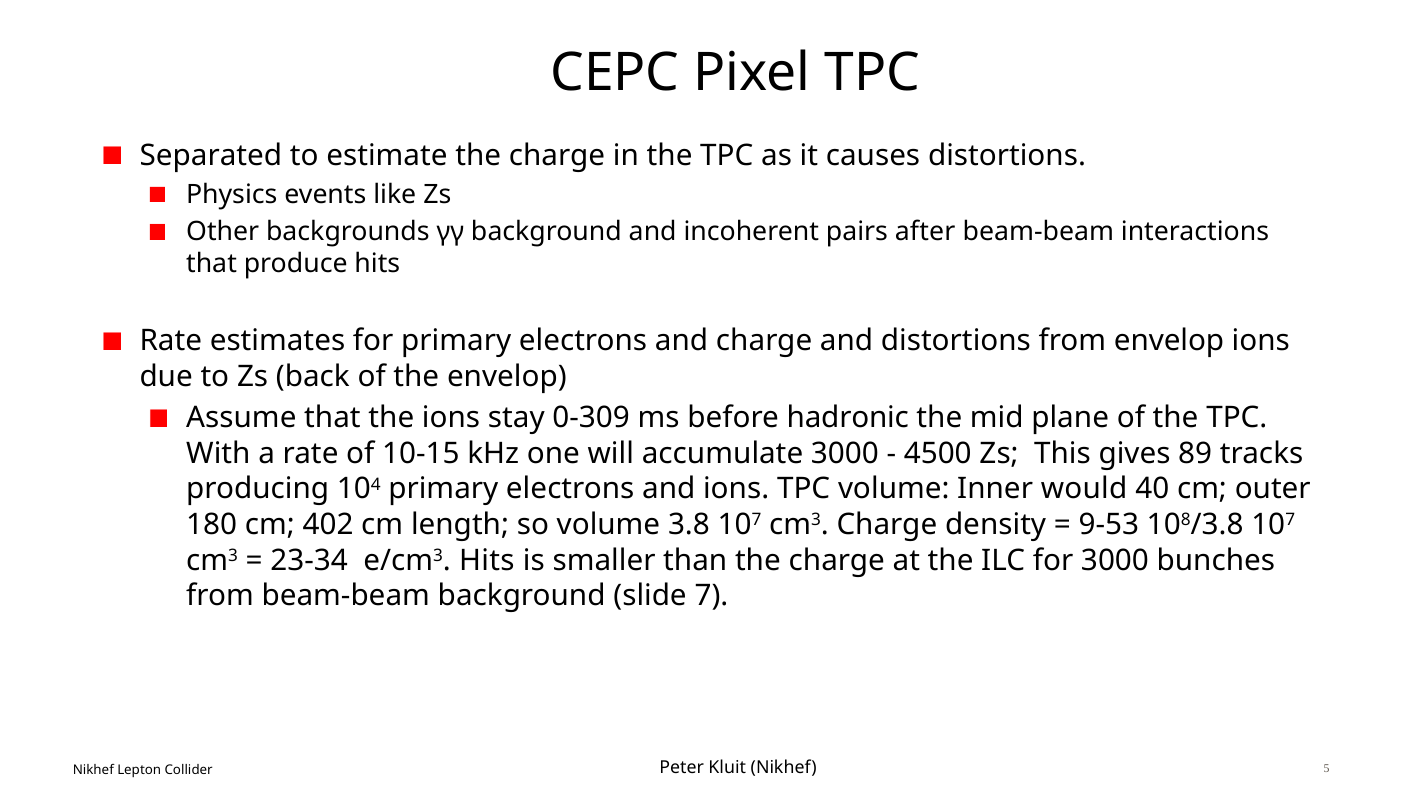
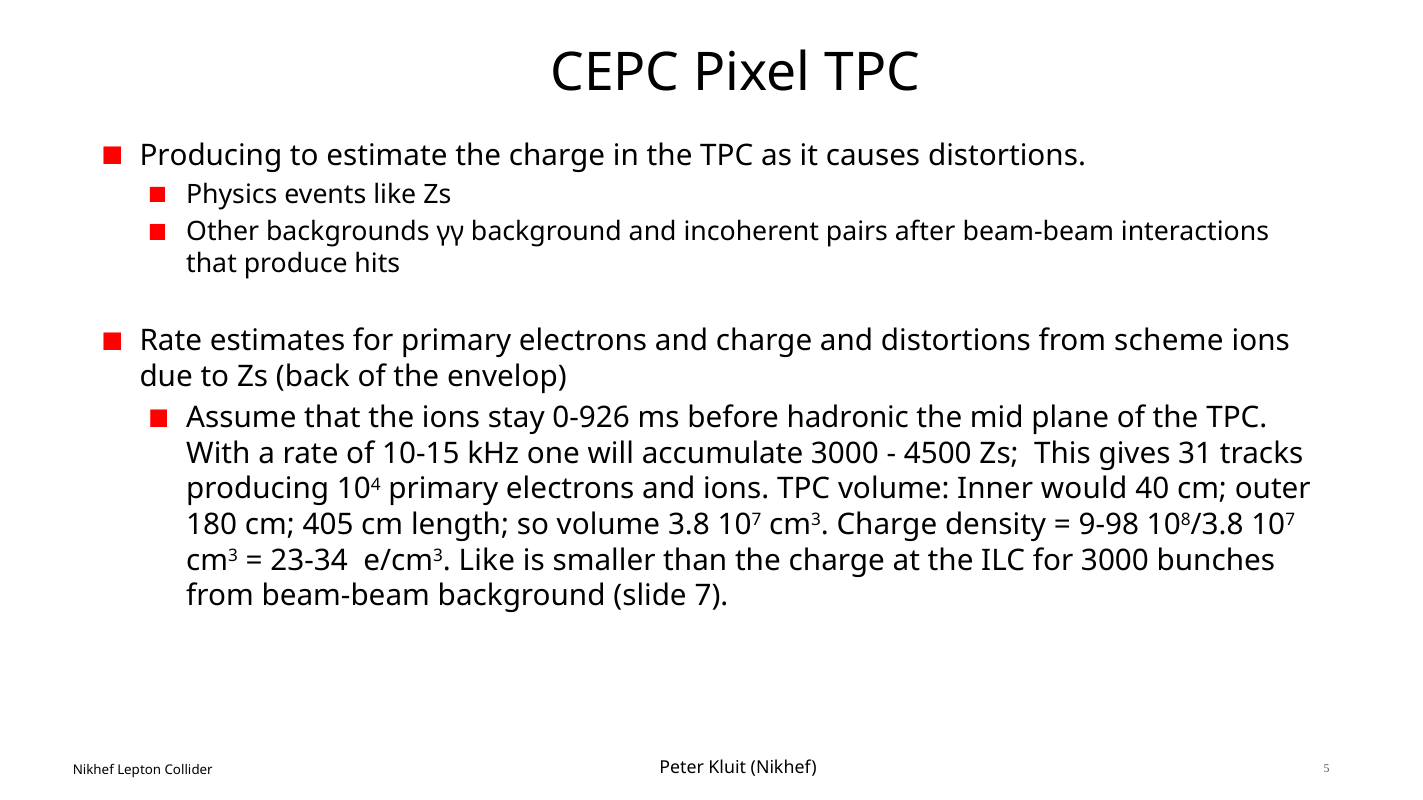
Separated: Separated -> Producing (211, 156)
from envelop: envelop -> scheme (1169, 341)
0-309: 0-309 -> 0-926 (591, 418)
89: 89 -> 31 (1195, 454)
402: 402 -> 405 (328, 525)
9-53: 9-53 -> 9-98 (1109, 525)
e/cm3 Hits: Hits -> Like (487, 561)
